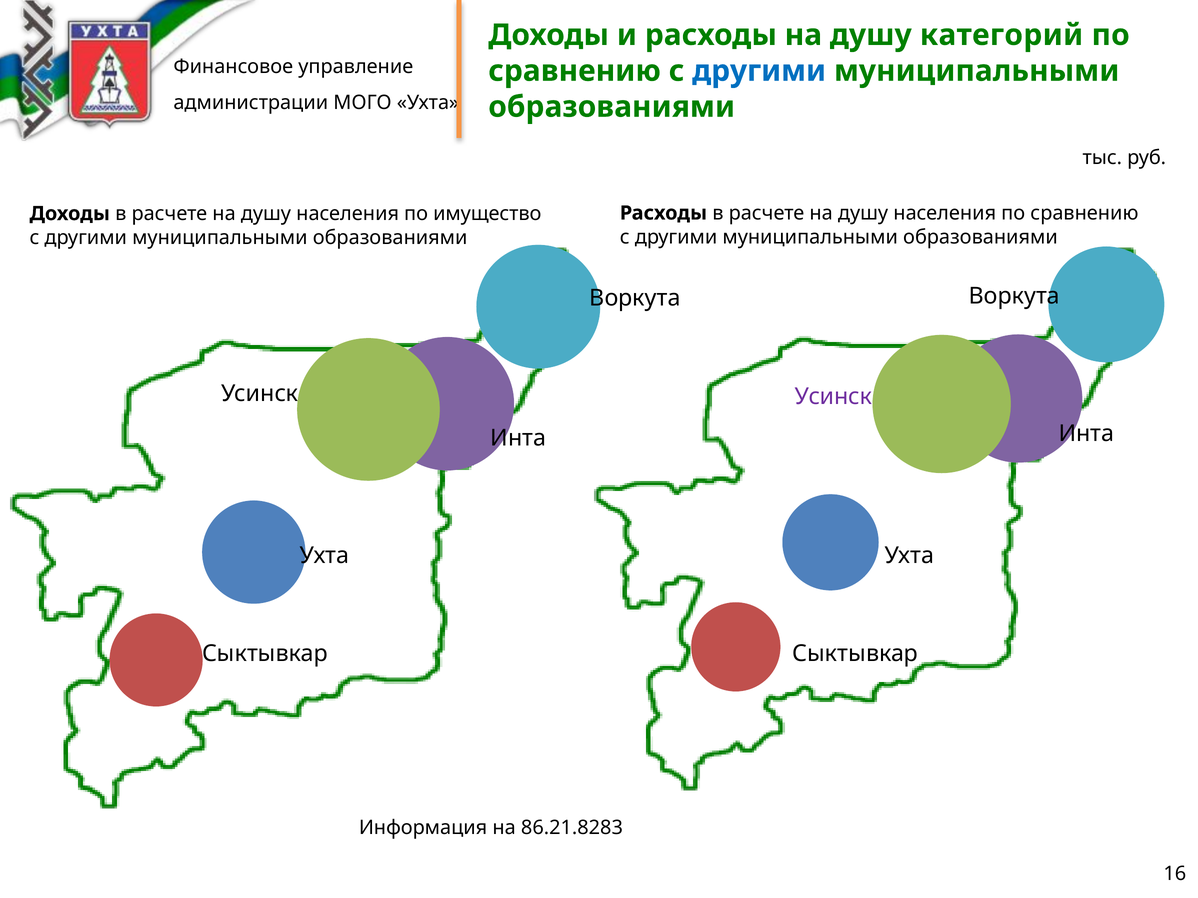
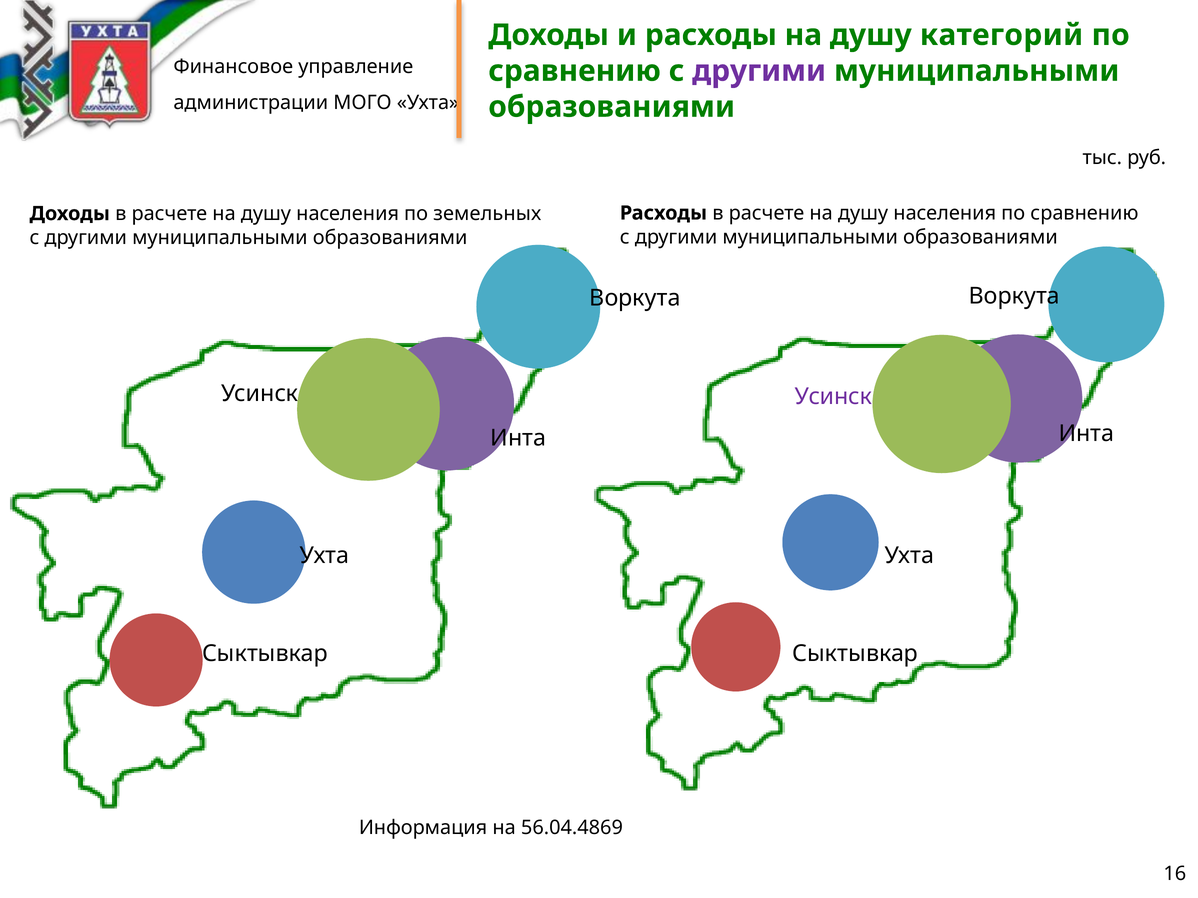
другими colour: blue -> purple (759, 71)
имущество: имущество -> земельных (487, 214)
86.21.8283: 86.21.8283 -> 56.04.4869 (572, 828)
